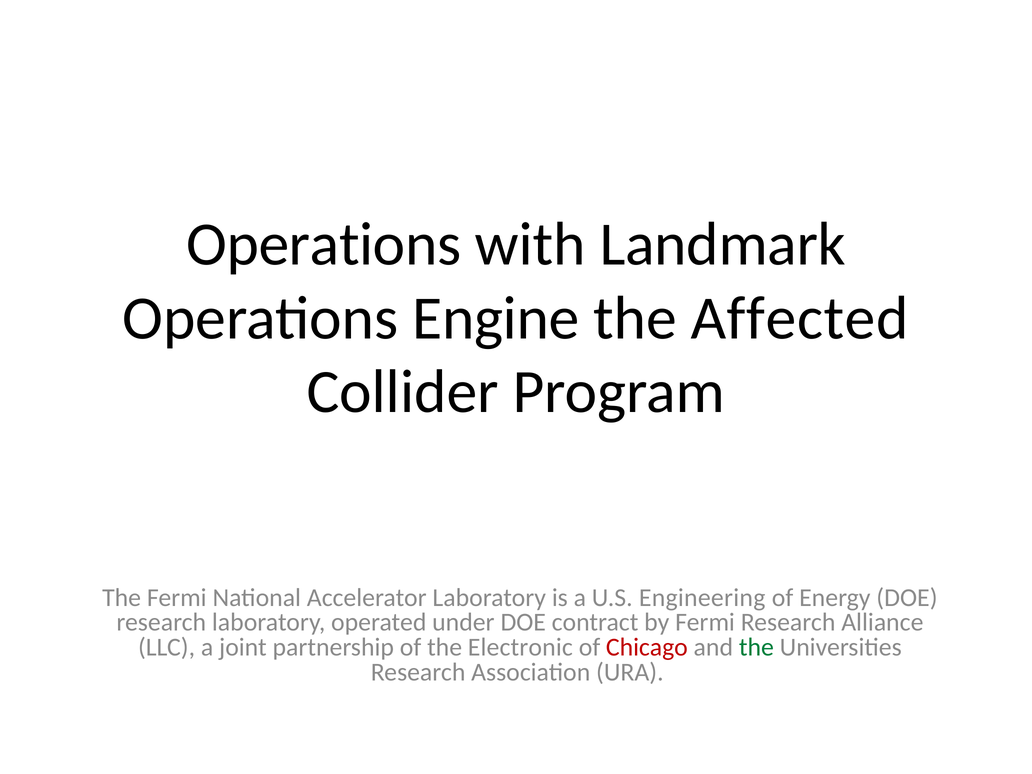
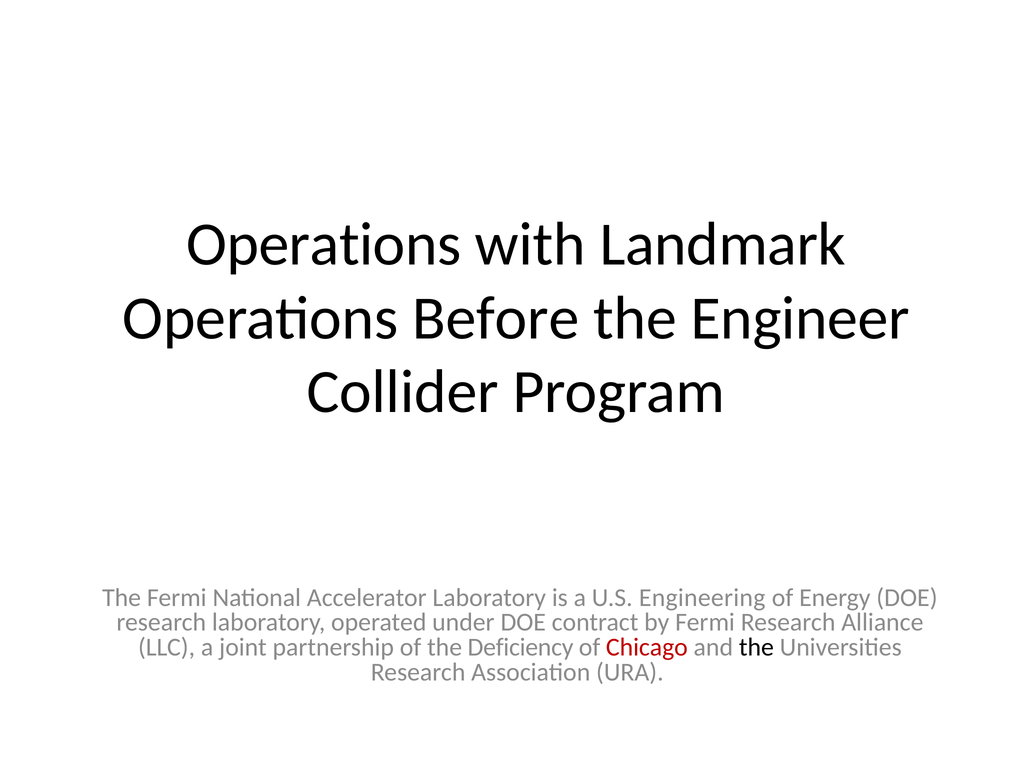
Engine: Engine -> Before (496, 318)
Affected: Affected -> Engineer (800, 318)
Electronic: Electronic -> Deficiency (521, 647)
the colour: green -> black (756, 647)
